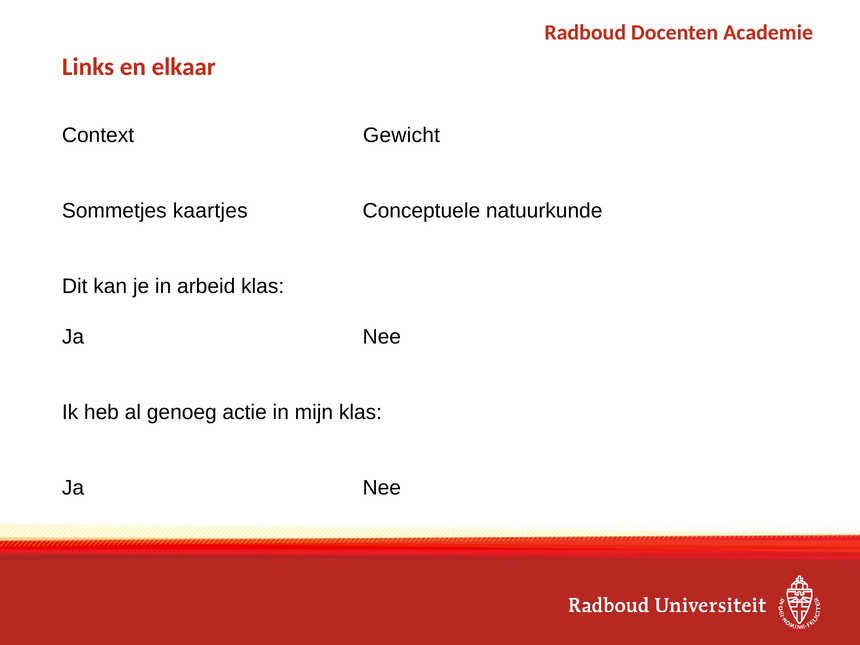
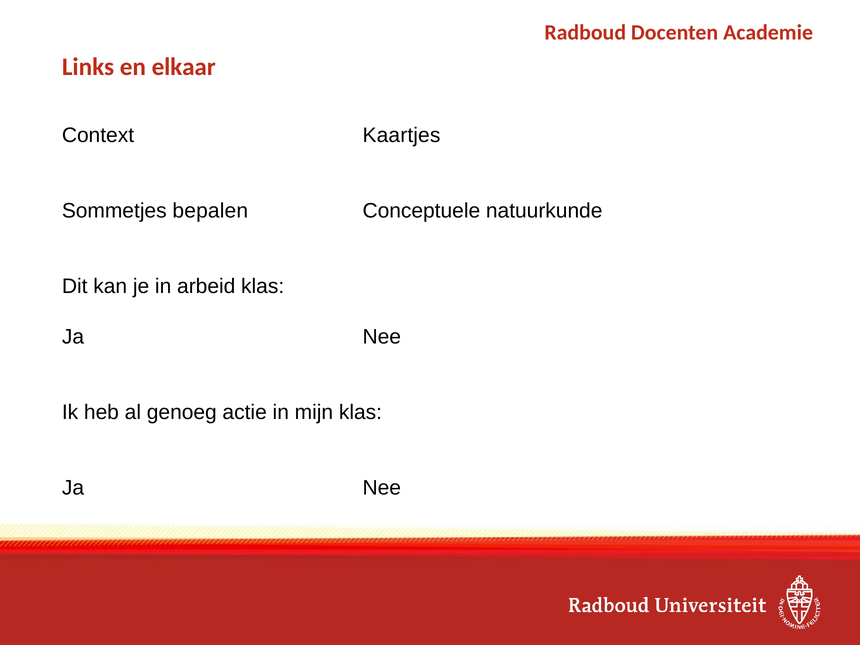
Gewicht: Gewicht -> Kaartjes (401, 136)
kaartjes: kaartjes -> bepalen (210, 211)
